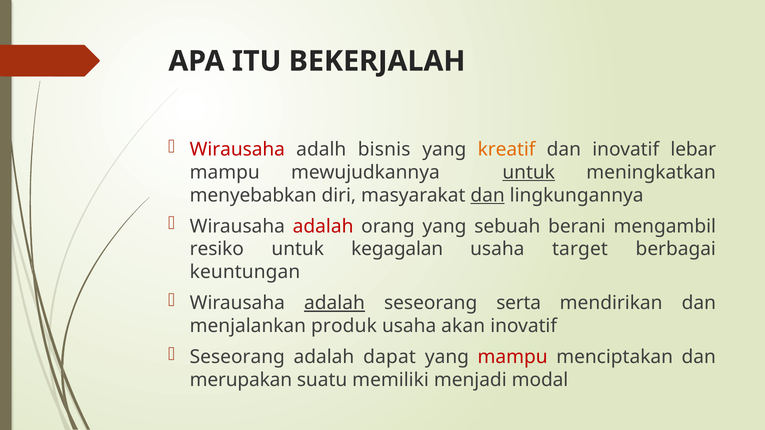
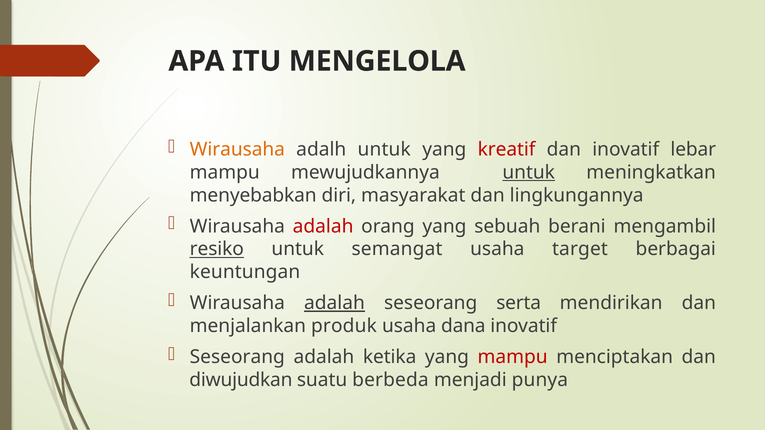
BEKERJALAH: BEKERJALAH -> MENGELOLA (377, 61)
Wirausaha colour: red -> orange (237, 150)
adalh bisnis: bisnis -> untuk (384, 150)
kreatif colour: orange -> red (507, 150)
dan underline: present -> none (488, 195)
resiko underline: none -> present (217, 249)
kegagalan: kegagalan -> semangat (397, 249)
akan: akan -> dana (463, 326)
dapat: dapat -> ketika (390, 357)
merupakan: merupakan -> diwujudkan (241, 380)
memiliki: memiliki -> berbeda (390, 380)
modal: modal -> punya (540, 380)
